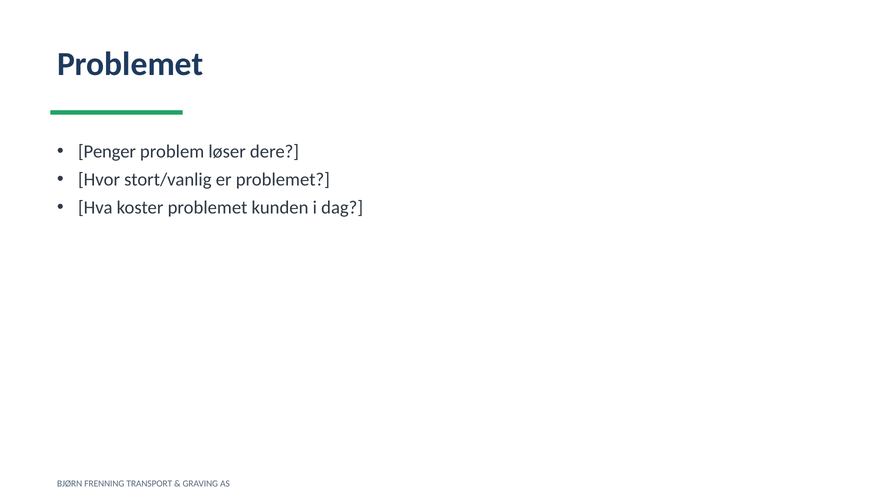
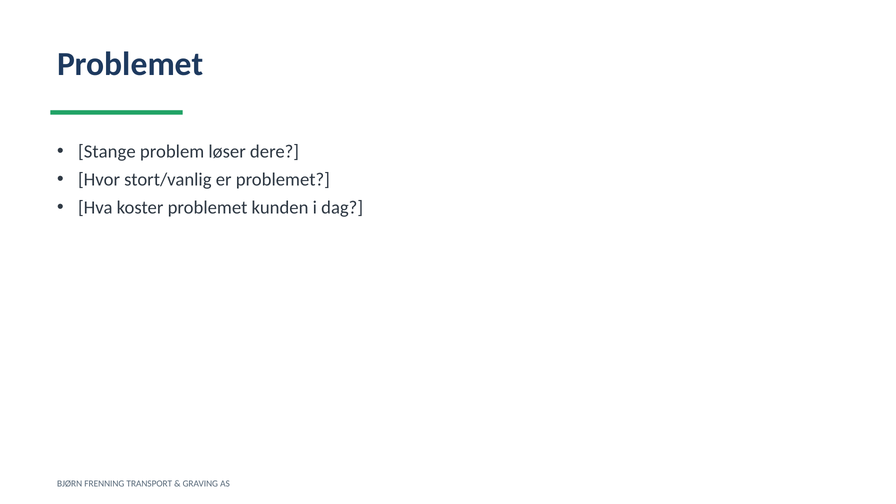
Penger: Penger -> Stange (107, 152)
